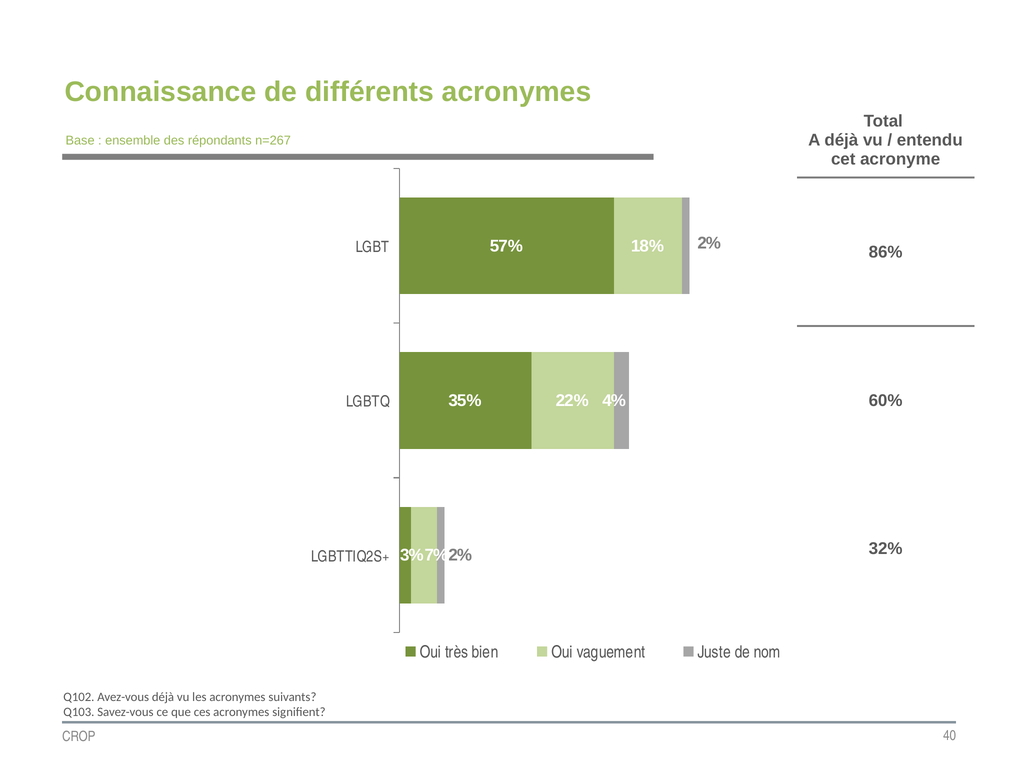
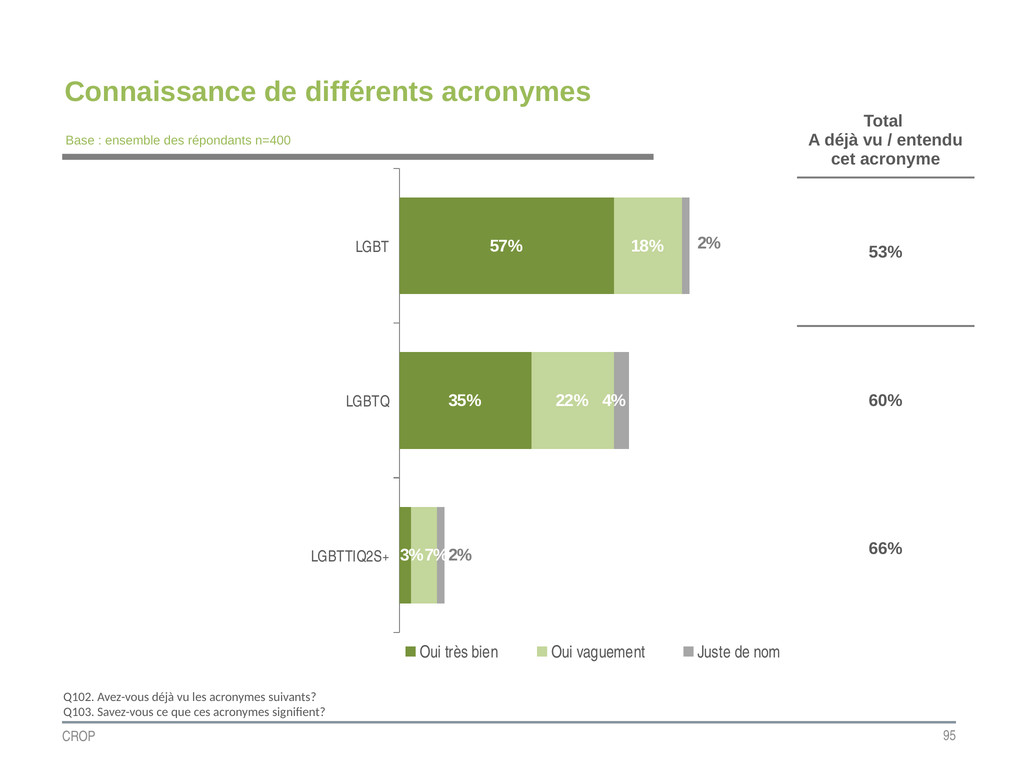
n=267: n=267 -> n=400 (273, 141)
86%: 86% -> 53% (886, 252)
32%: 32% -> 66% (886, 548)
40: 40 -> 95 (950, 735)
